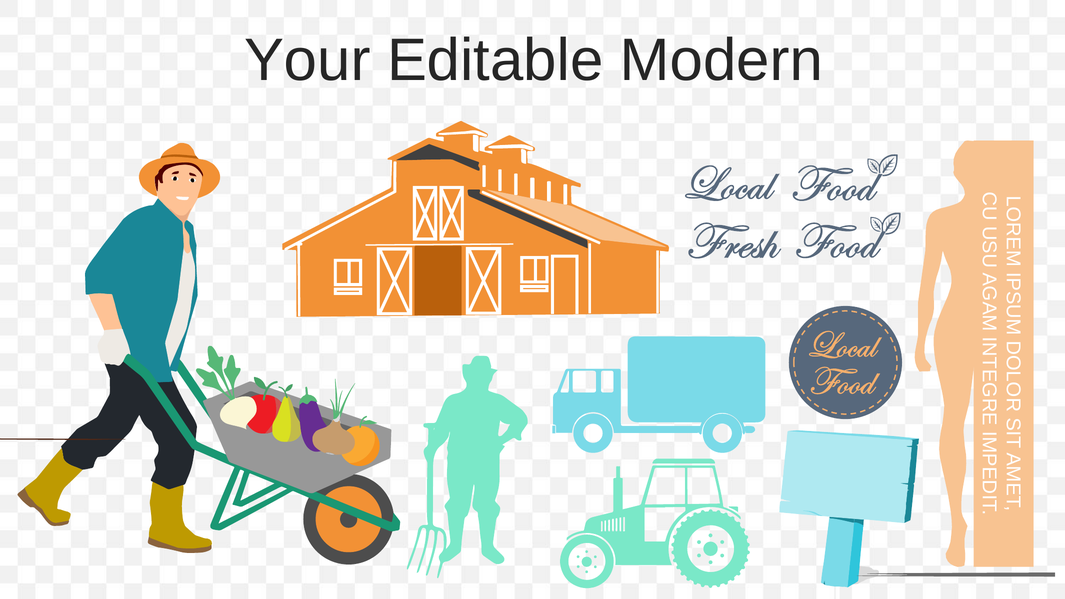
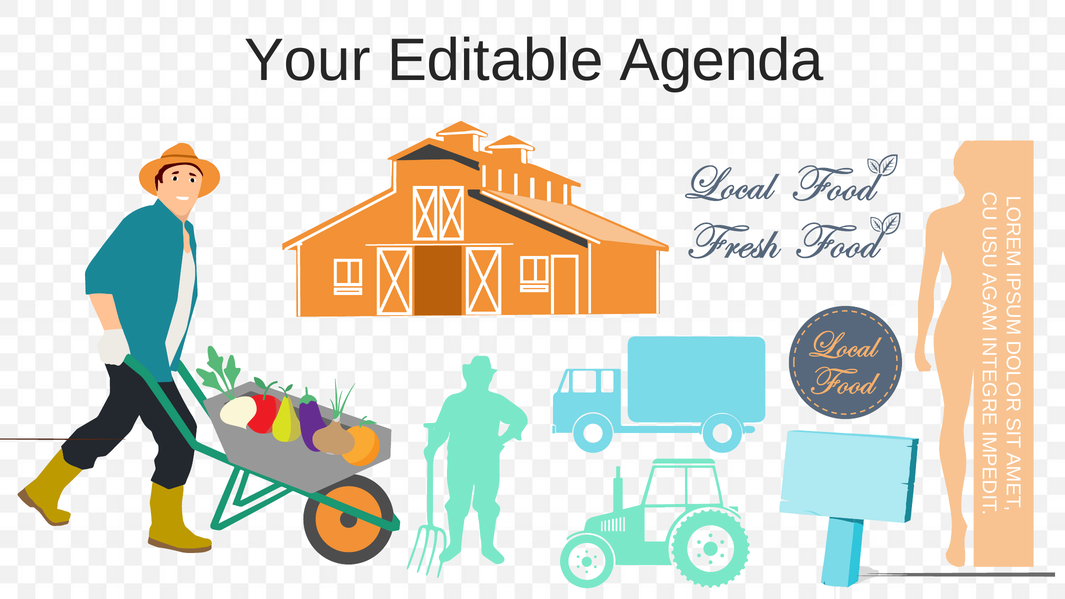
Modern: Modern -> Agenda (722, 60)
